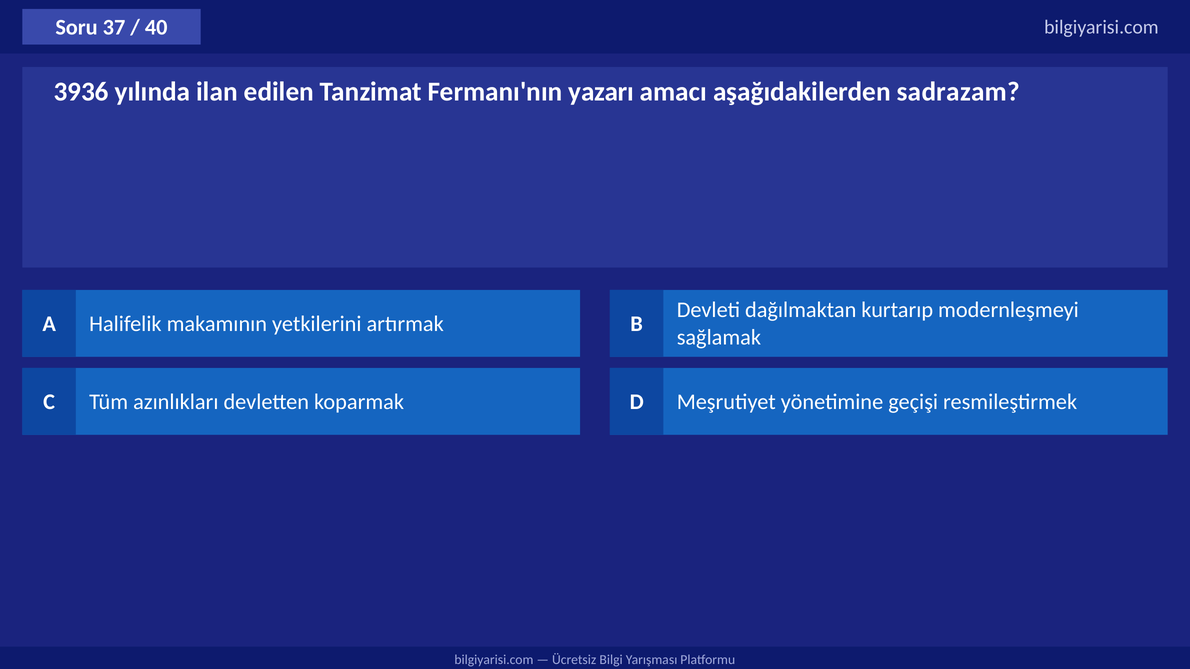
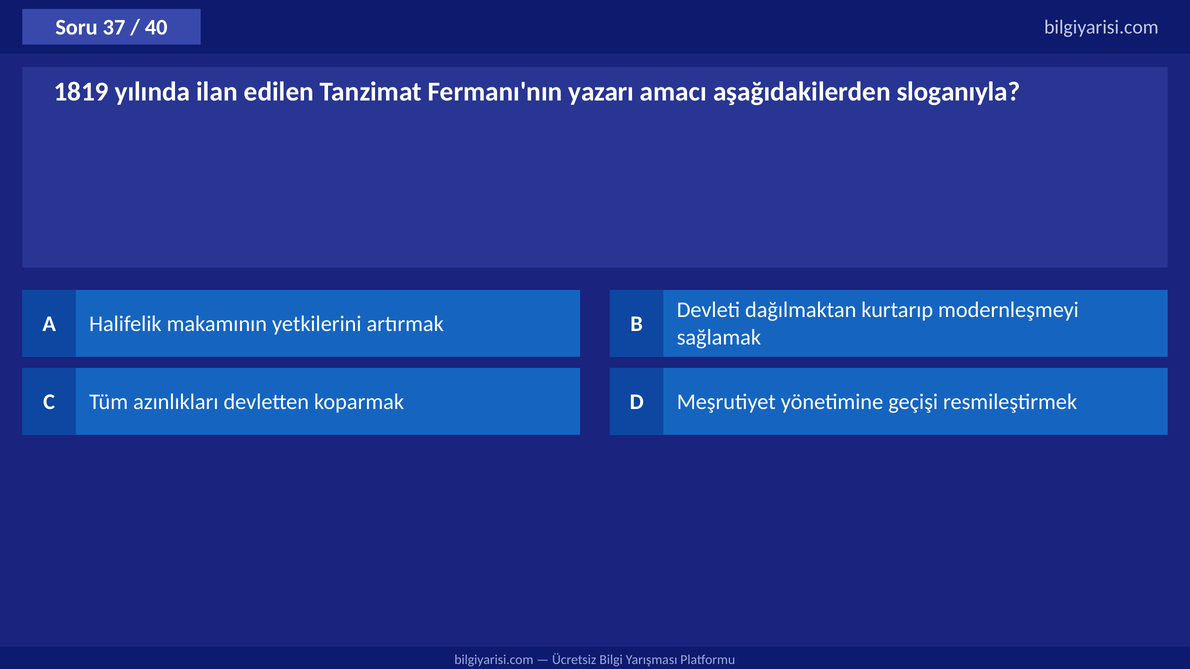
3936: 3936 -> 1819 (81, 92)
sadrazam: sadrazam -> sloganıyla (959, 92)
